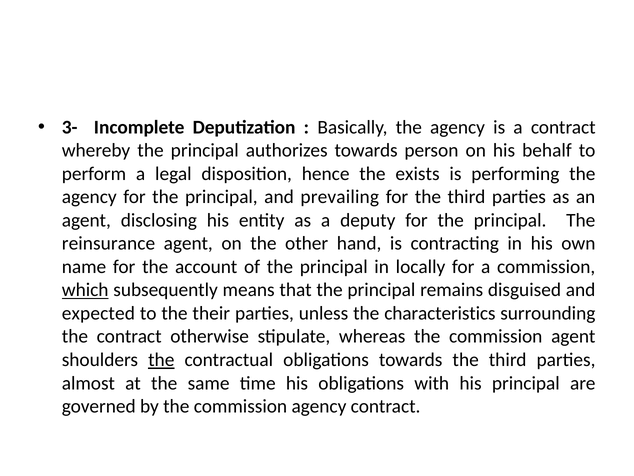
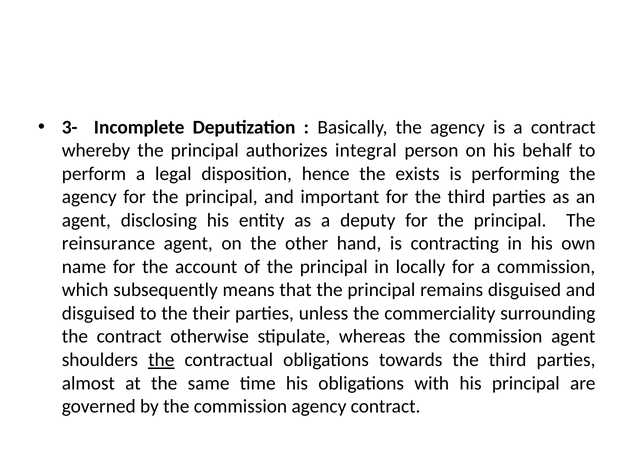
authorizes towards: towards -> integral (366, 150)
prevailing: prevailing -> important (340, 197)
which underline: present -> none (85, 290)
expected: expected -> disguised (98, 313)
characteristics: characteristics -> commerciality (440, 313)
